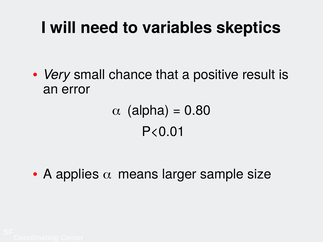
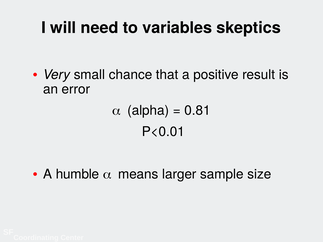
0.80: 0.80 -> 0.81 (198, 110)
applies: applies -> humble (77, 174)
